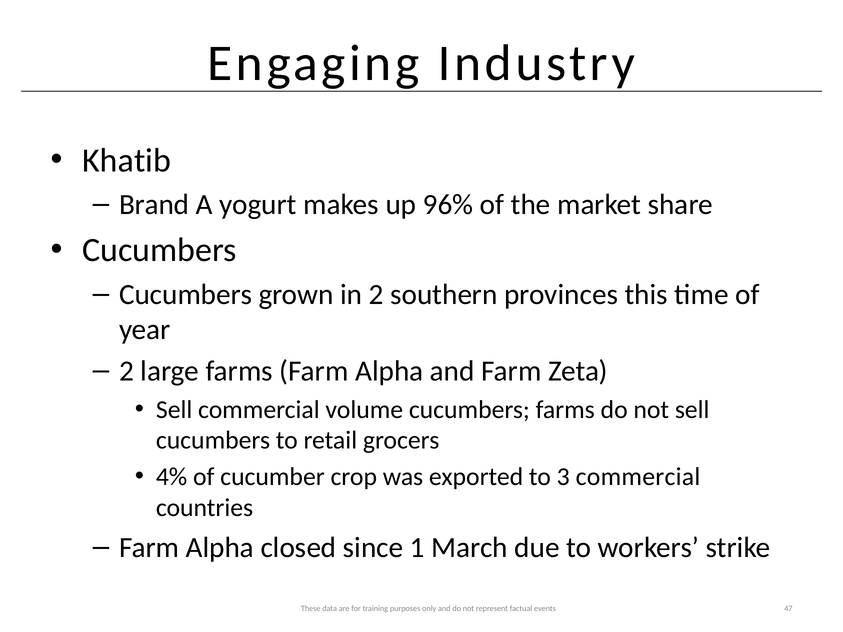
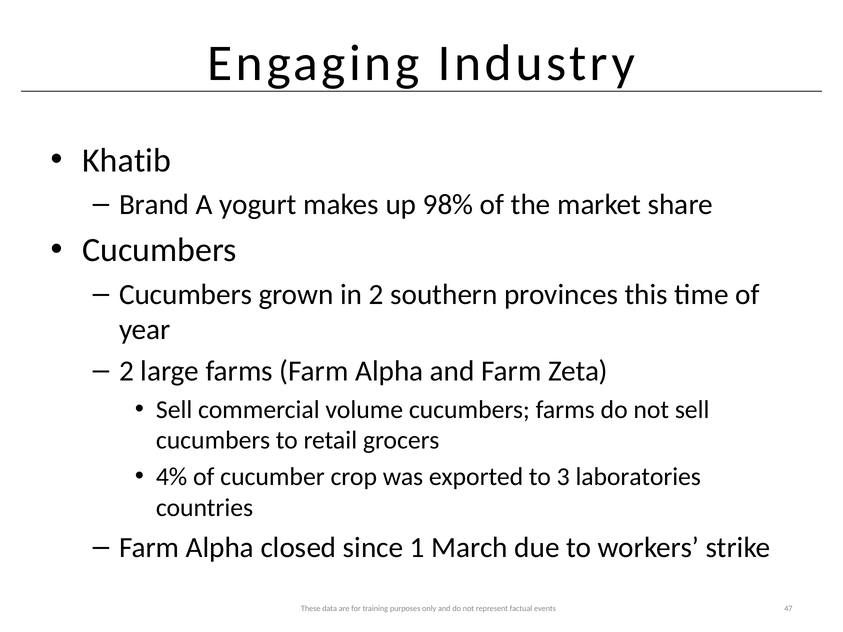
96%: 96% -> 98% (448, 205)
3 commercial: commercial -> laboratories (638, 477)
